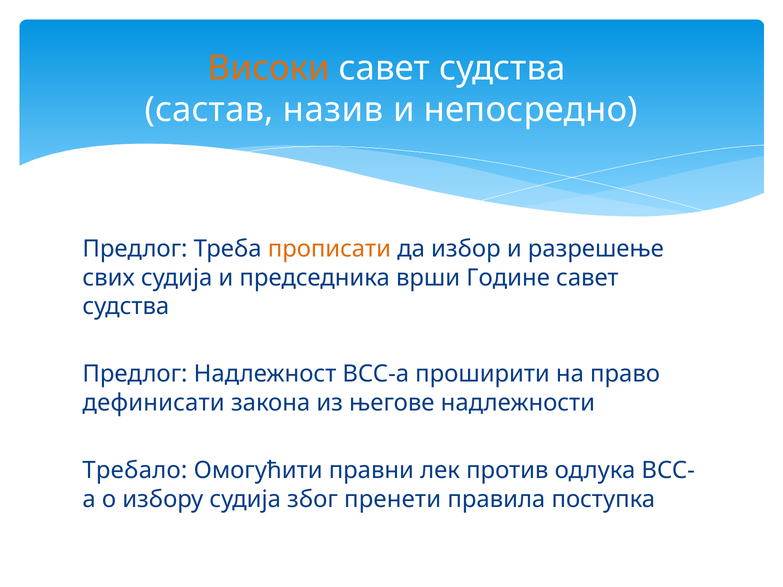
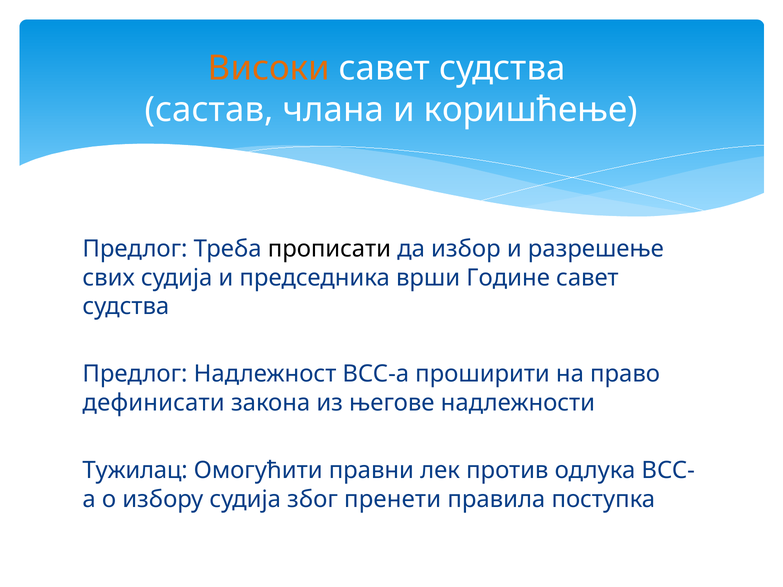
назив: назив -> члана (333, 110)
непосредно: непосредно -> коришћење (531, 110)
прописати colour: orange -> black (329, 249)
Требало: Требало -> Тужилац (135, 471)
